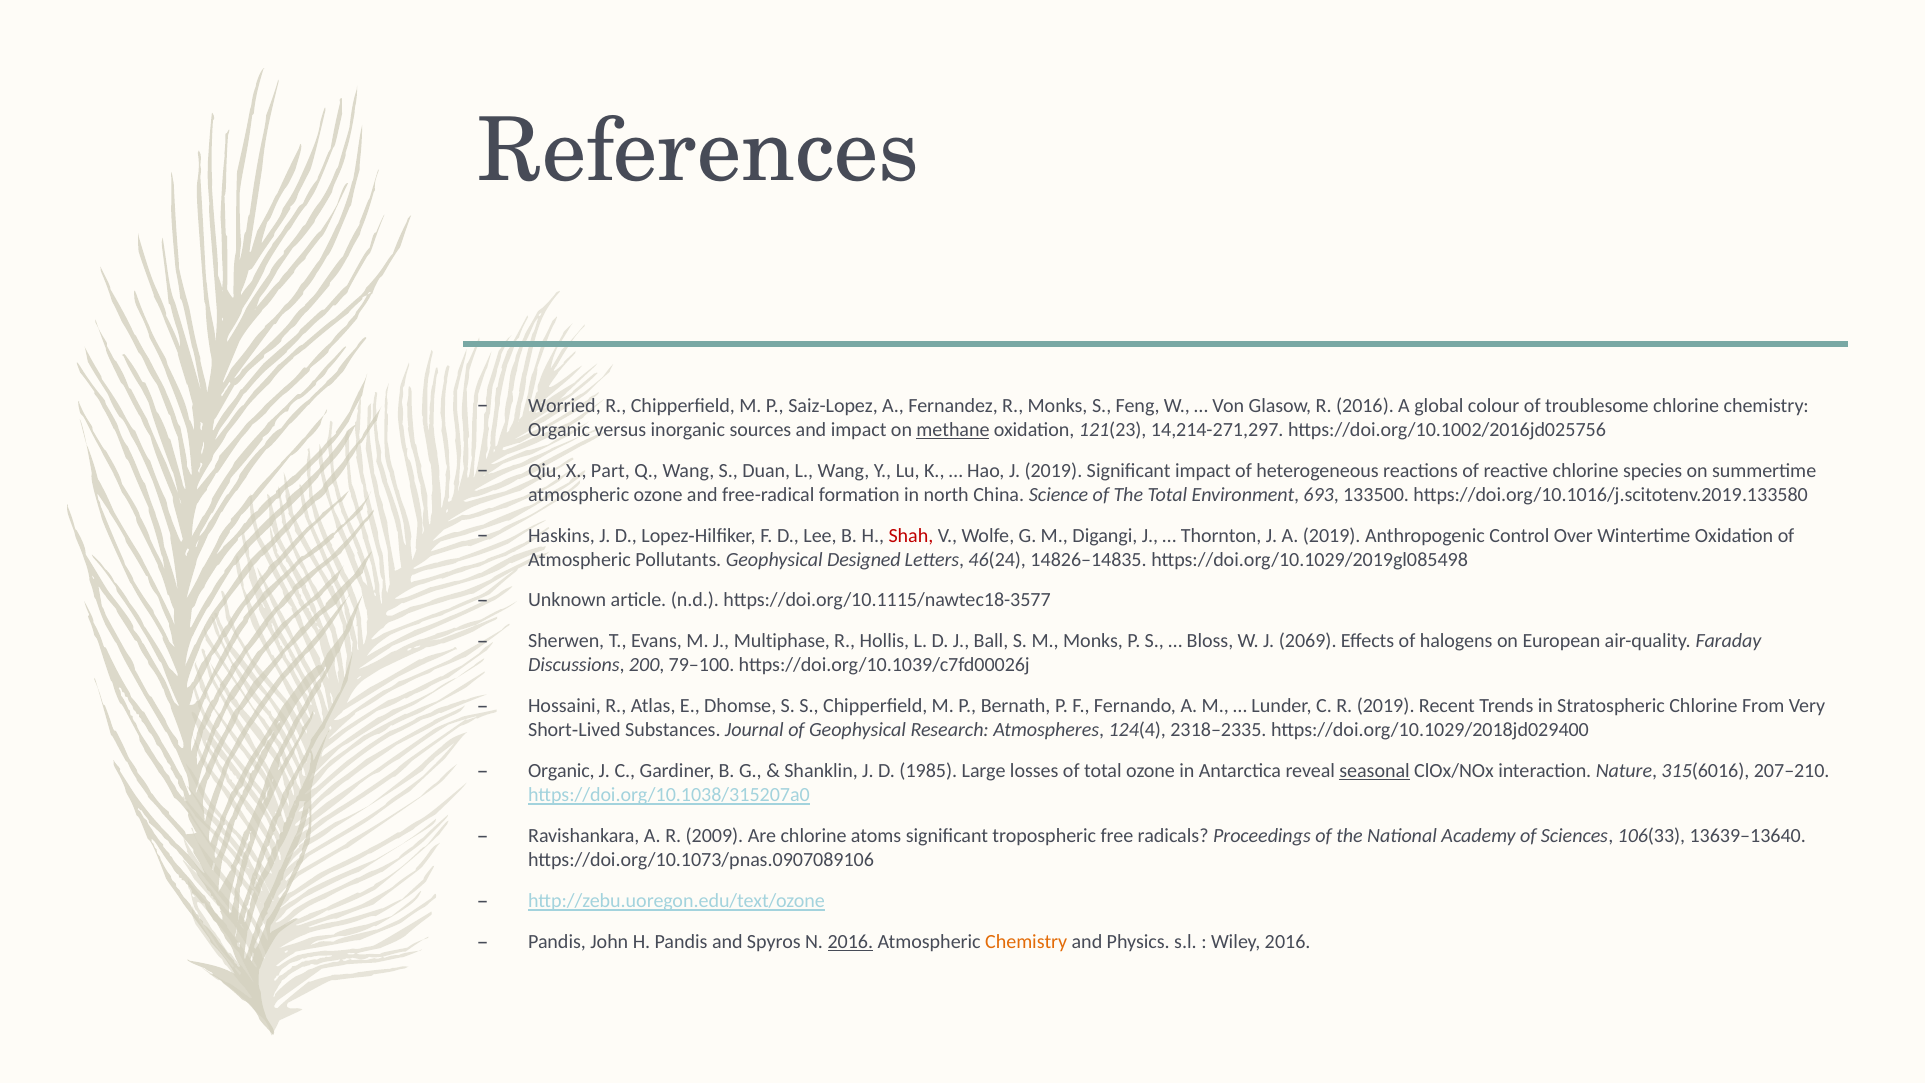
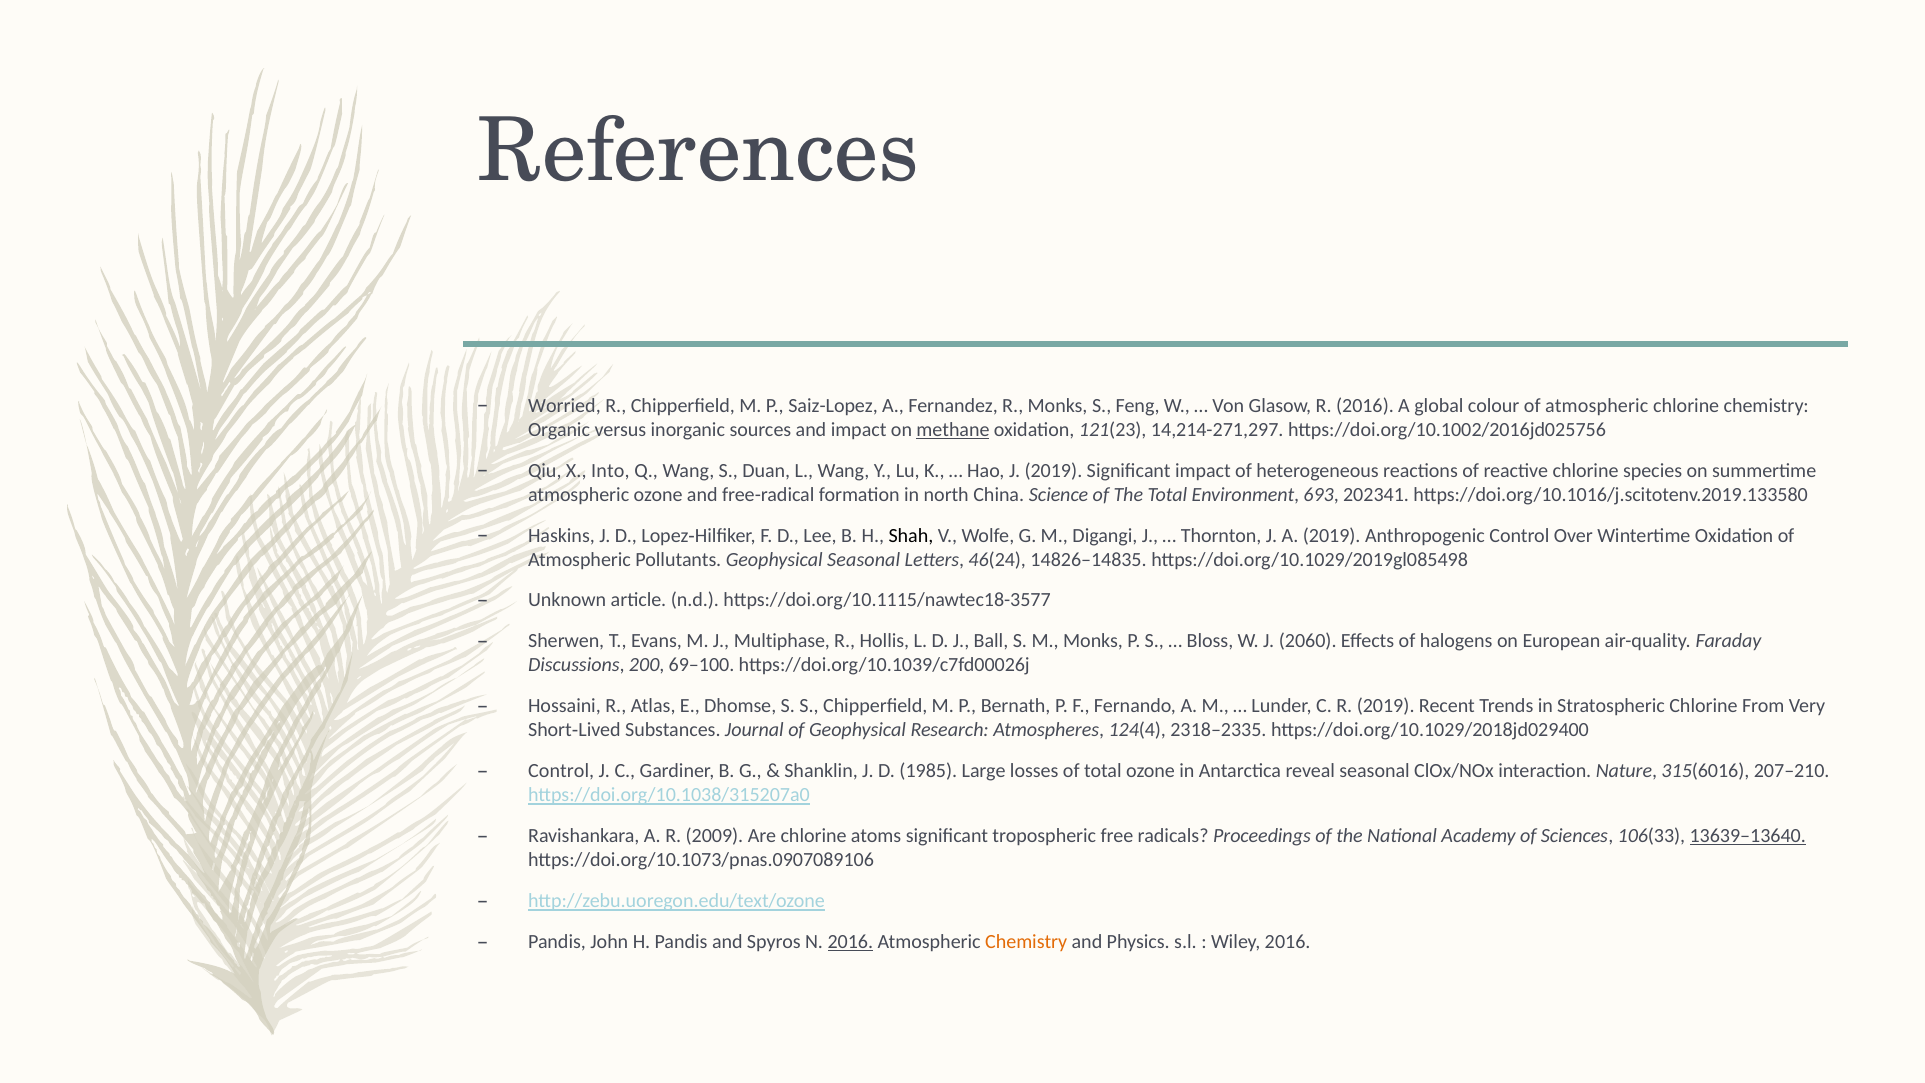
of troublesome: troublesome -> atmospheric (1597, 406)
Part: Part -> Into (610, 470)
133500: 133500 -> 202341 (1376, 494)
Shah colour: red -> black (911, 535)
Geophysical Designed: Designed -> Seasonal (864, 559)
2069: 2069 -> 2060 (1308, 641)
79–100: 79–100 -> 69–100 (702, 665)
Organic: Organic -> Control (561, 771)
seasonal underline: present -> none (1375, 771)
13639–13640 underline: none -> present (1748, 836)
